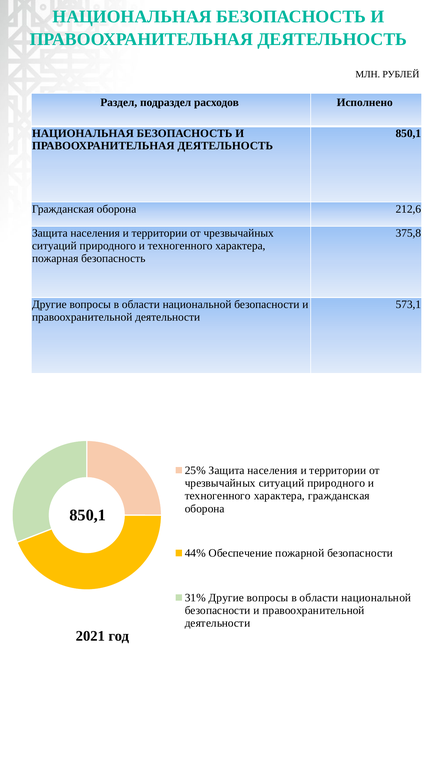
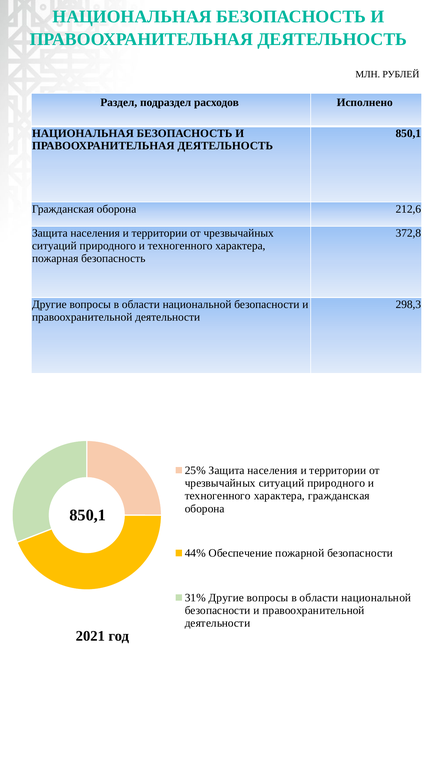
375,8: 375,8 -> 372,8 (408, 233)
573,1: 573,1 -> 298,3 (408, 304)
